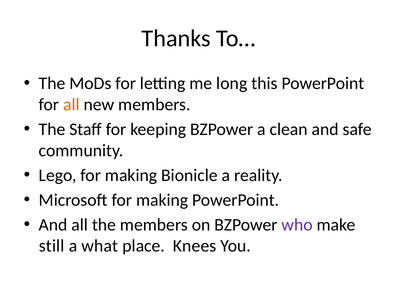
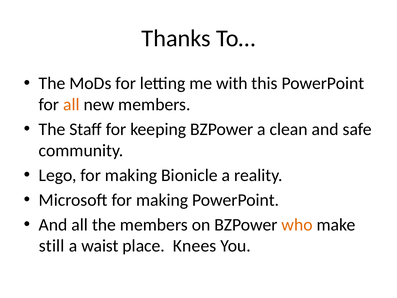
long: long -> with (232, 83)
who colour: purple -> orange (297, 224)
what: what -> waist (100, 246)
